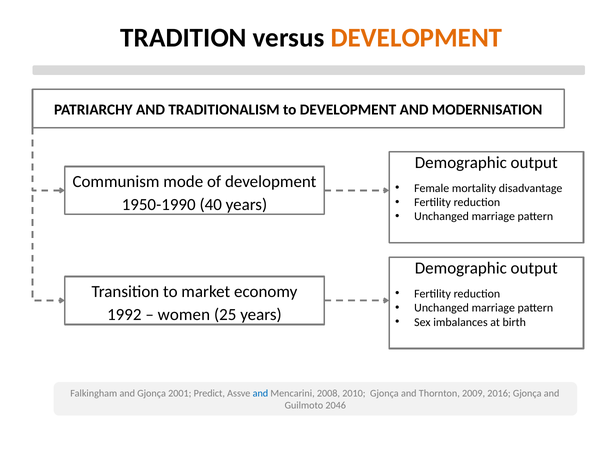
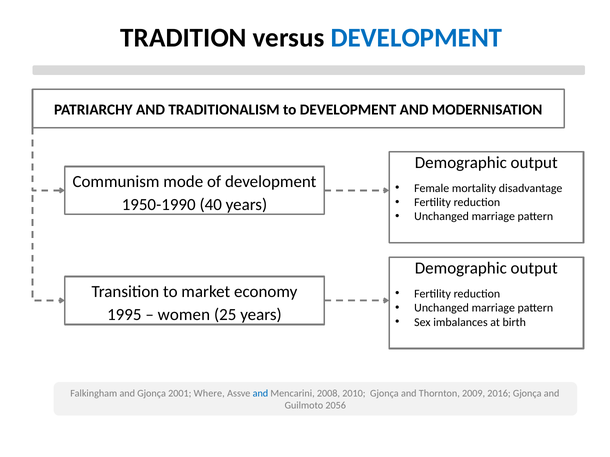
DEVELOPMENT colour: orange -> blue (417, 38)
1992: 1992 -> 1995 (124, 315)
Predict: Predict -> Where (209, 394)
2046: 2046 -> 2056 (336, 406)
